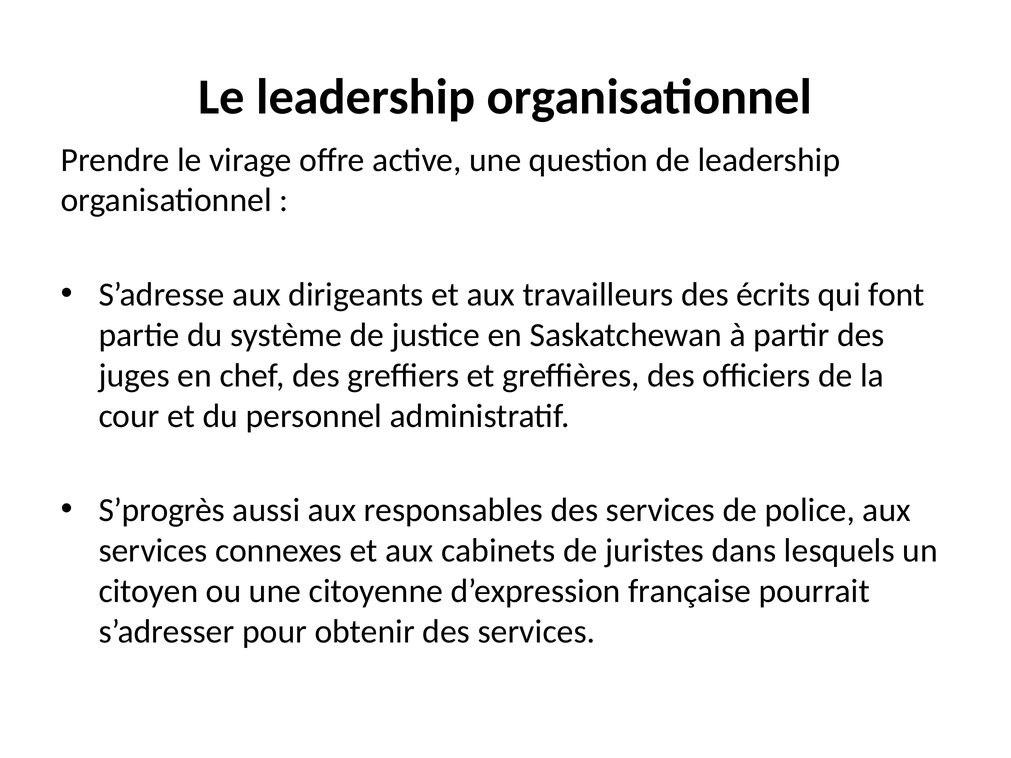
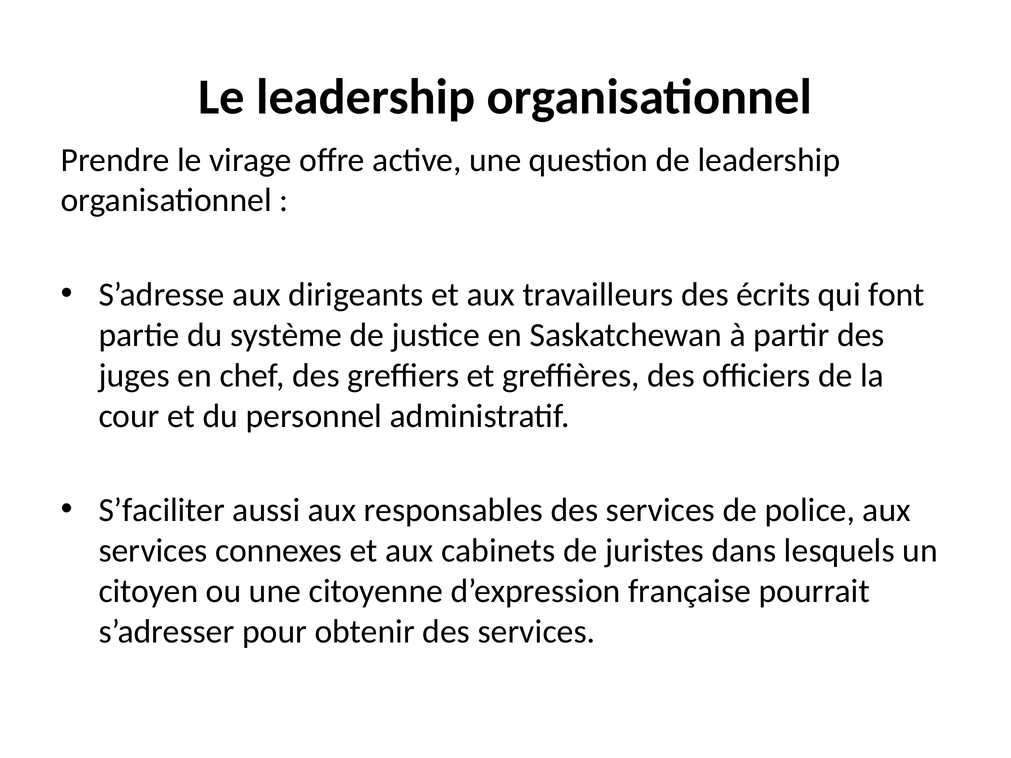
S’progrès: S’progrès -> S’faciliter (162, 510)
